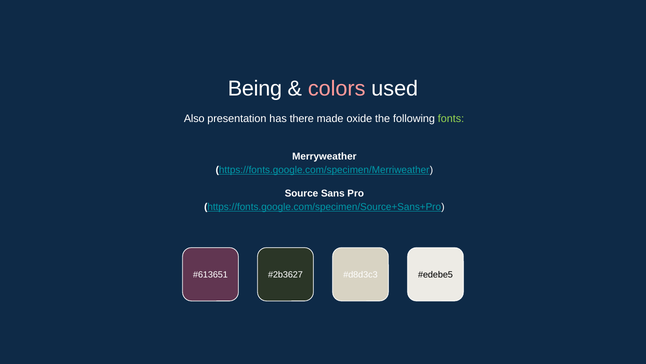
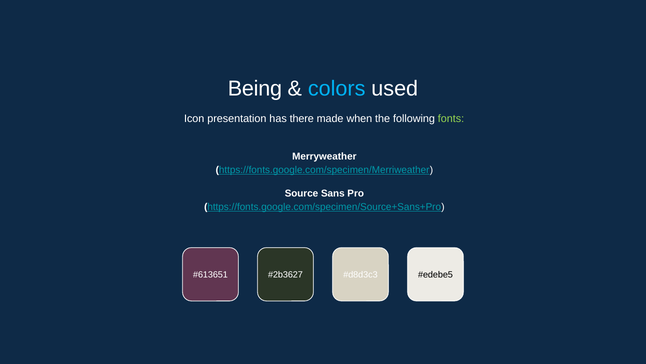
colors colour: pink -> light blue (337, 88)
Also: Also -> Icon (194, 119)
oxide: oxide -> when (359, 119)
